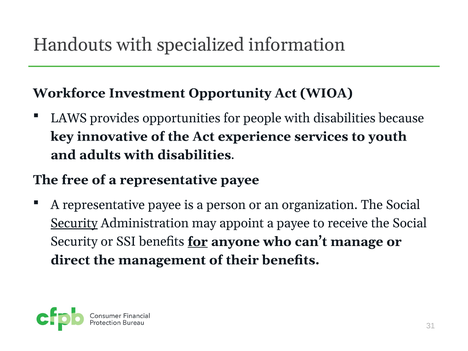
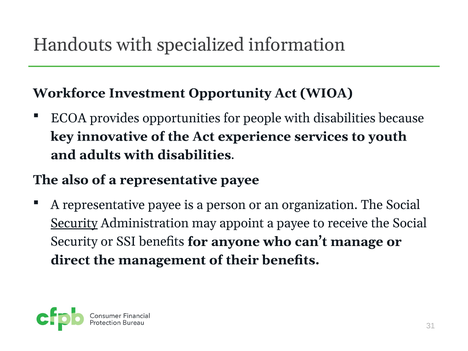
LAWS: LAWS -> ECOA (69, 118)
free: free -> also (75, 180)
for underline: present -> none (198, 242)
